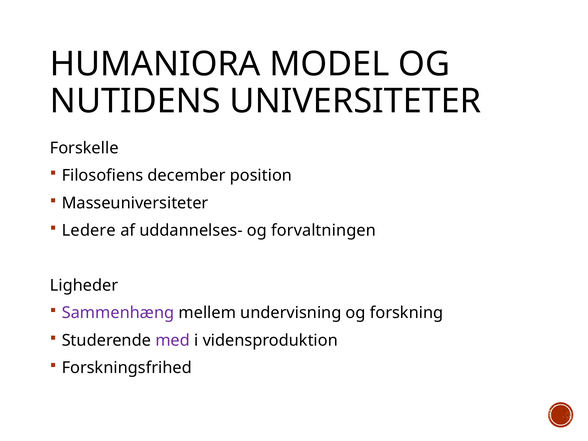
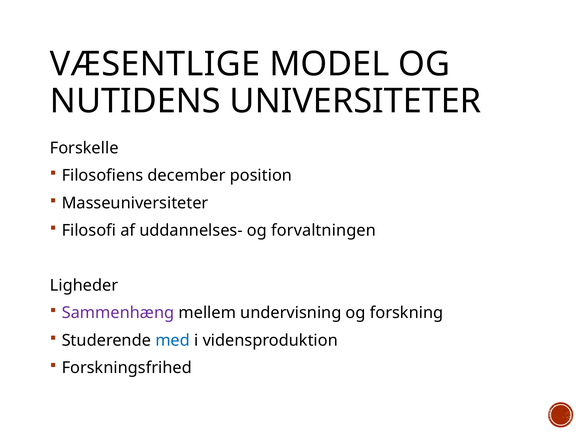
HUMANIORA: HUMANIORA -> VÆSENTLIGE (155, 64)
Ledere: Ledere -> Filosofi (89, 230)
med colour: purple -> blue (173, 340)
